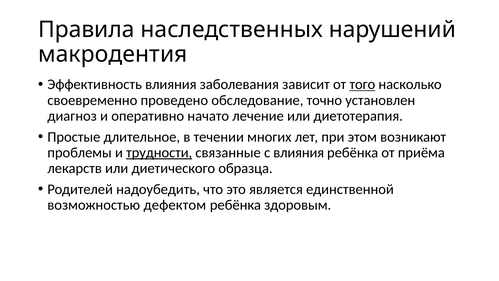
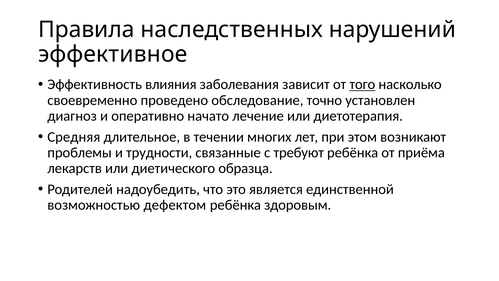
макродентия: макродентия -> эффективное (113, 54)
Простые: Простые -> Средняя (74, 137)
трудности underline: present -> none (159, 152)
с влияния: влияния -> требуют (299, 152)
